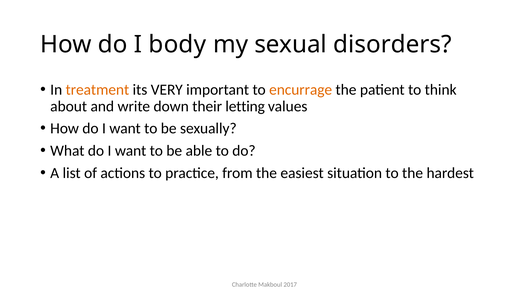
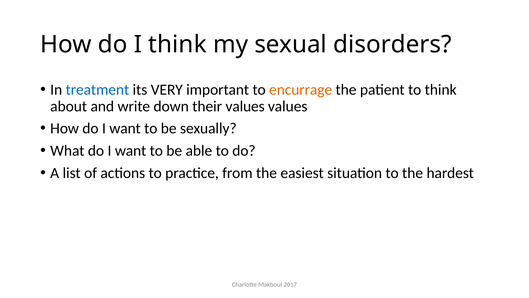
I body: body -> think (177, 44)
treatment colour: orange -> blue (97, 89)
their letting: letting -> values (245, 106)
